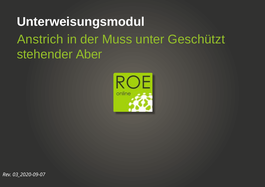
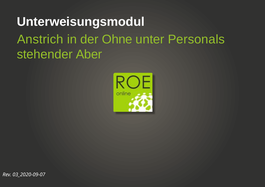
Muss: Muss -> Ohne (117, 39)
Geschützt: Geschützt -> Personals (196, 39)
